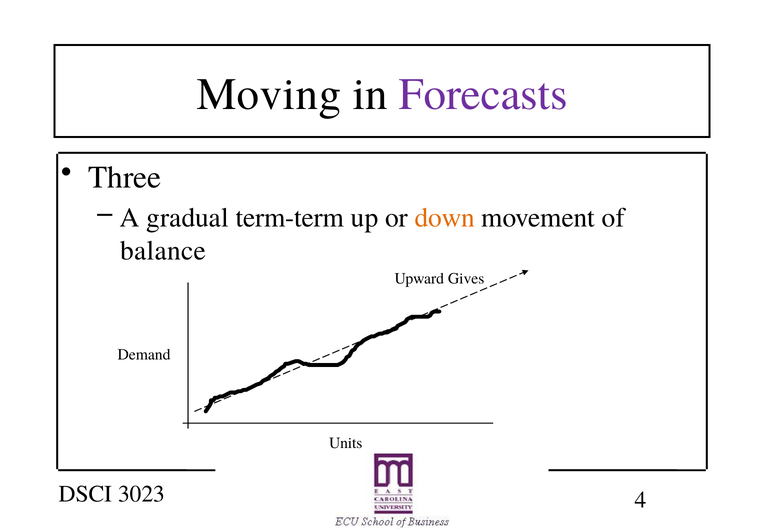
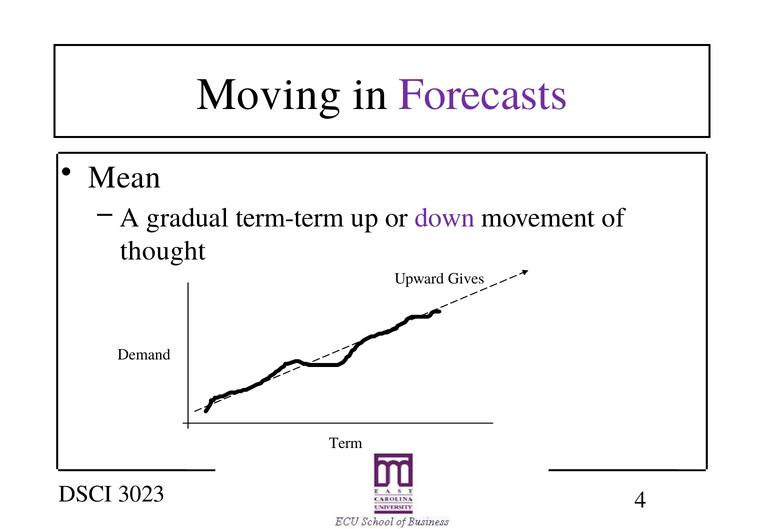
Three: Three -> Mean (125, 177)
down colour: orange -> purple (445, 218)
balance: balance -> thought (163, 251)
Units: Units -> Term (346, 443)
